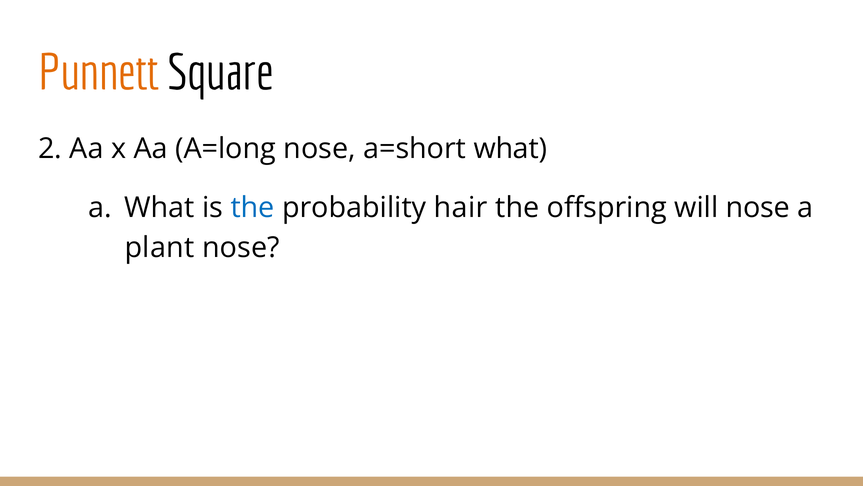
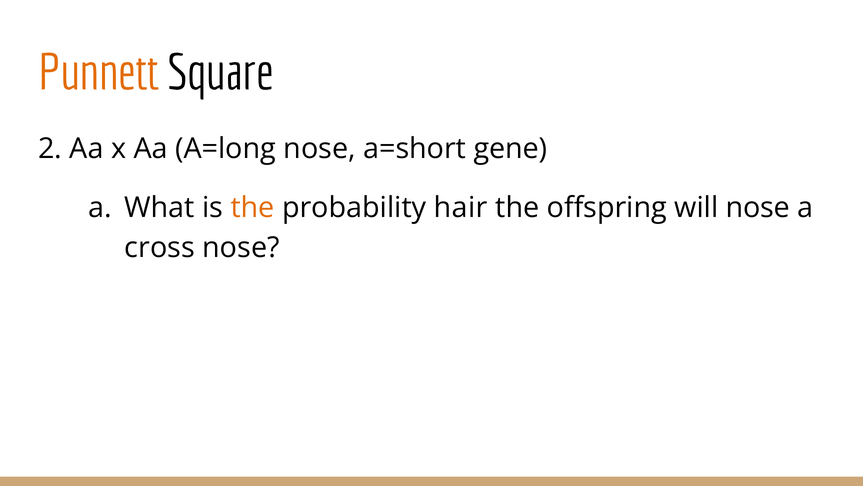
a=short what: what -> gene (510, 149)
the colour: blue -> orange (253, 208)
plant: plant -> cross (160, 247)
